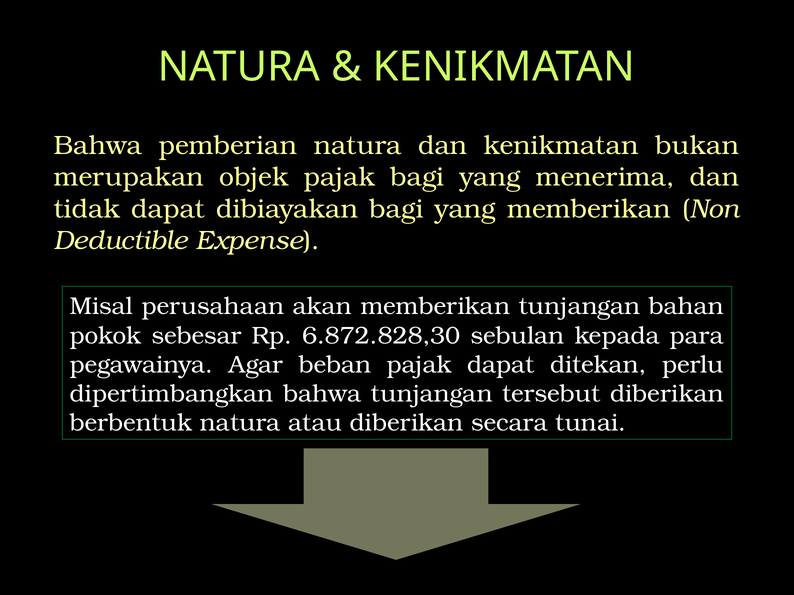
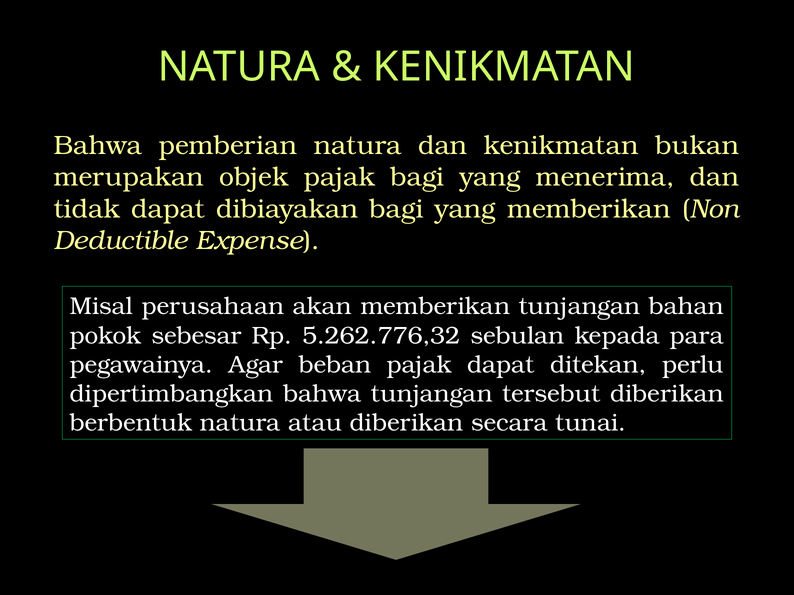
6.872.828,30: 6.872.828,30 -> 5.262.776,32 (381, 336)
